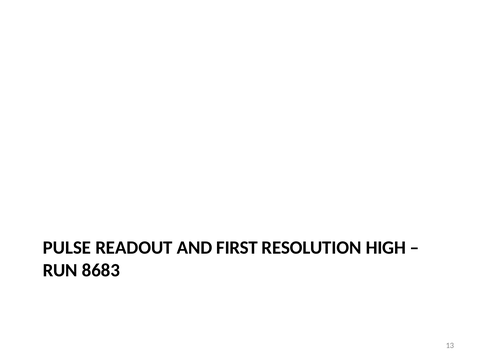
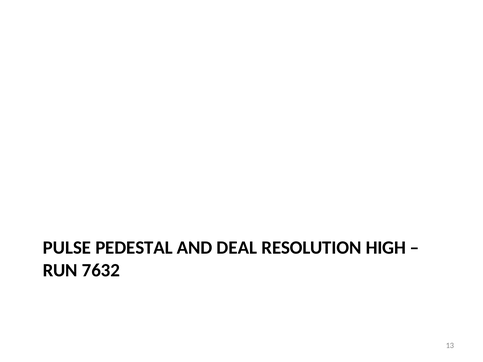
READOUT: READOUT -> PEDESTAL (134, 248)
FIRST: FIRST -> DEAL (237, 248)
8683: 8683 -> 7632 (101, 270)
